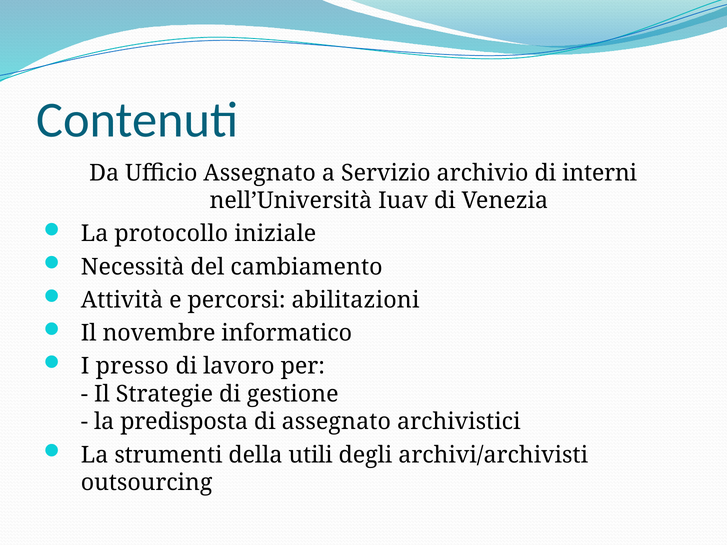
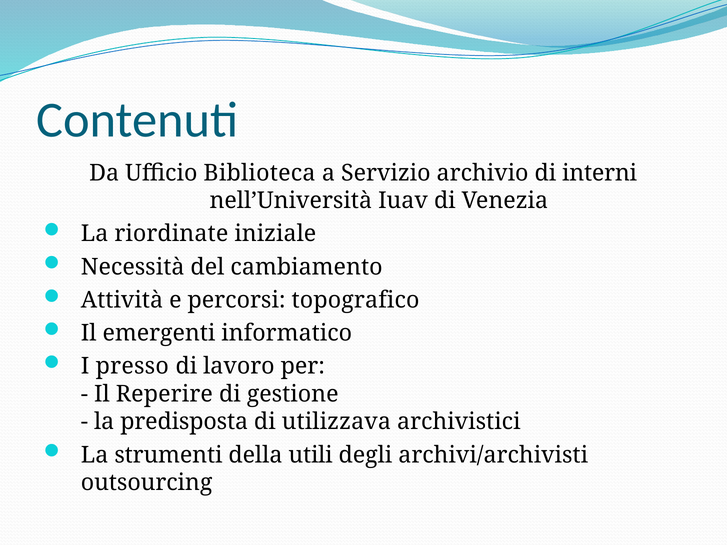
Ufficio Assegnato: Assegnato -> Biblioteca (260, 173)
protocollo: protocollo -> riordinate (171, 234)
abilitazioni: abilitazioni -> topografico (356, 300)
novembre: novembre -> emergenti (159, 333)
Strategie: Strategie -> Reperire (164, 394)
di assegnato: assegnato -> utilizzava (336, 422)
